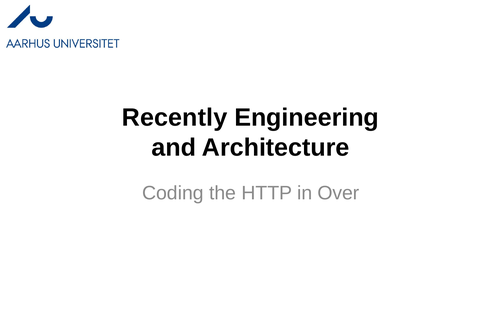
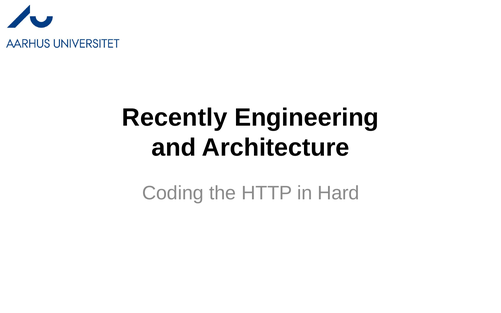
Over: Over -> Hard (338, 193)
